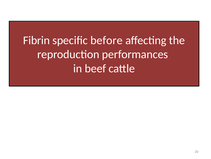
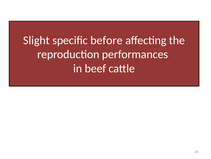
Fibrin: Fibrin -> Slight (36, 40)
